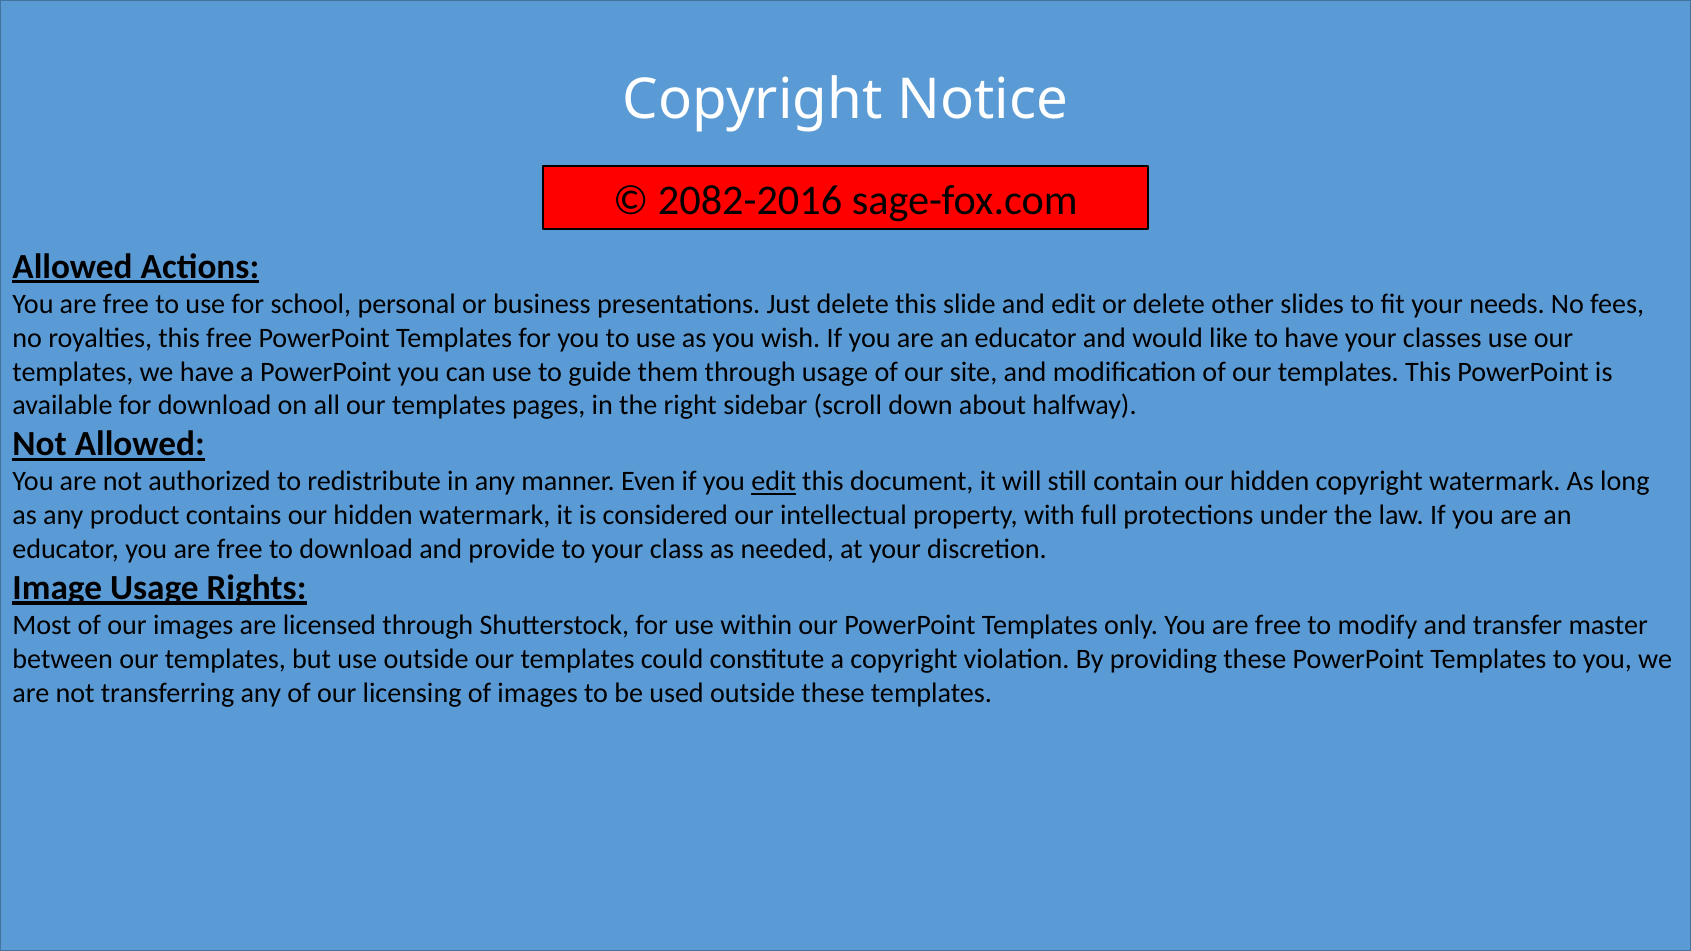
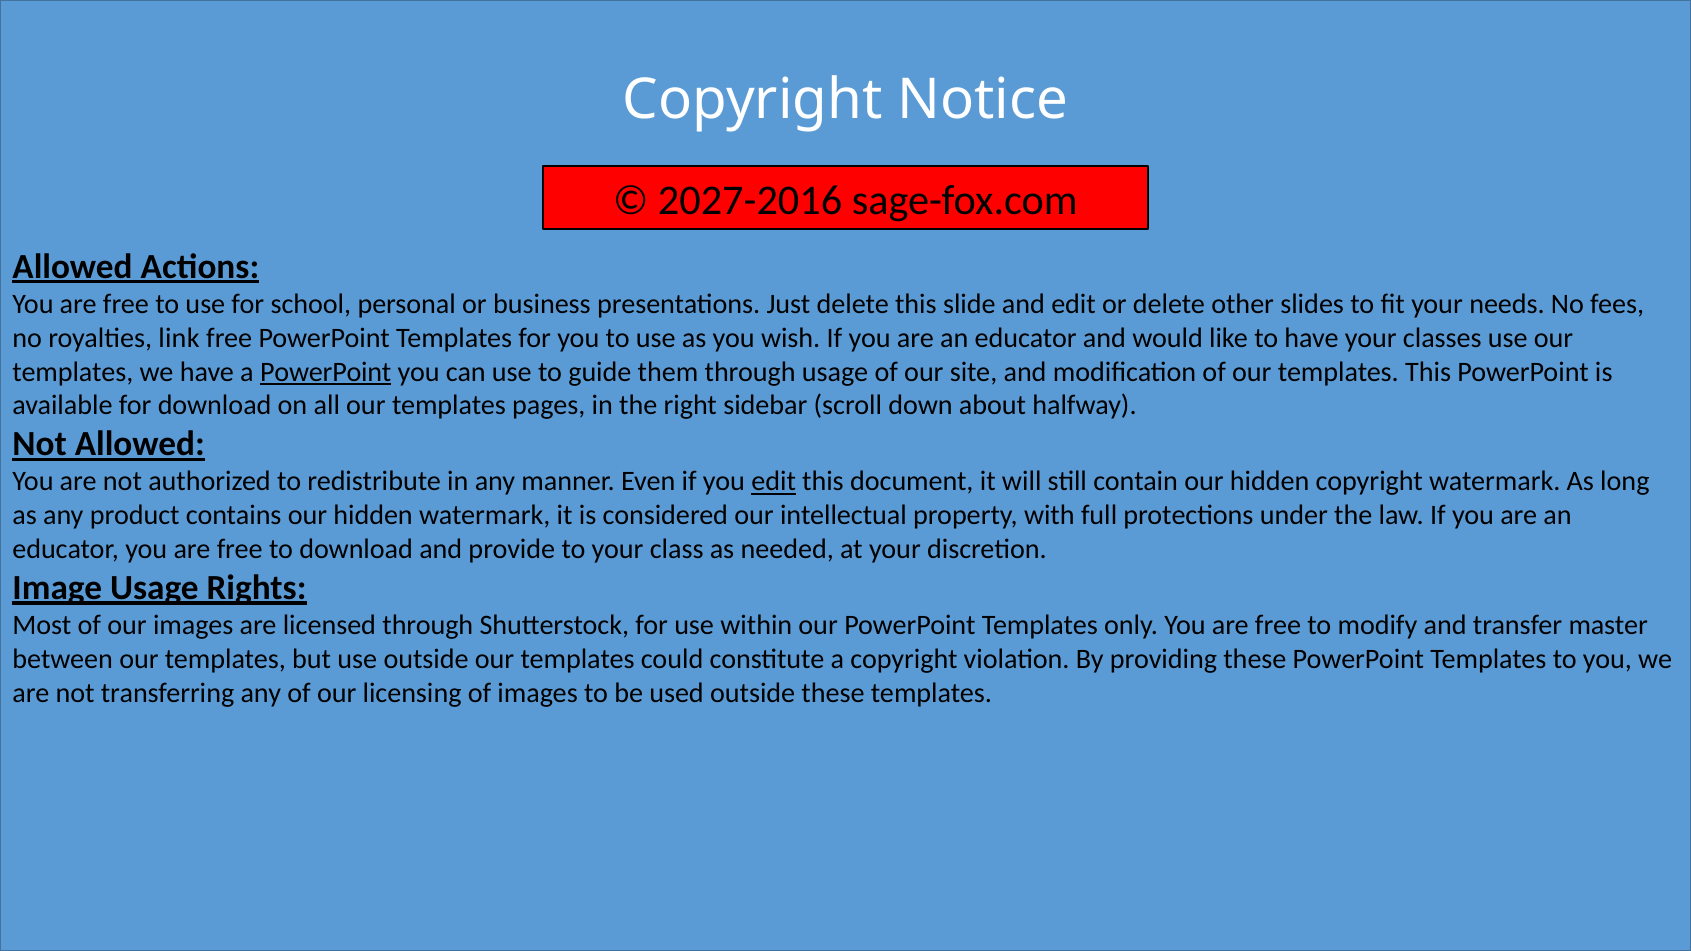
2082-2016: 2082-2016 -> 2027-2016 (750, 201)
royalties this: this -> link (179, 338)
PowerPoint underline: none -> present (326, 372)
